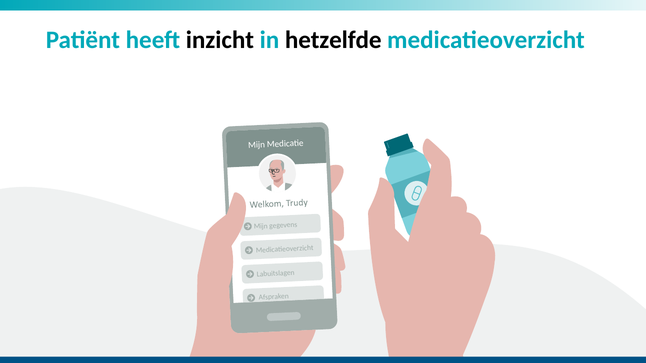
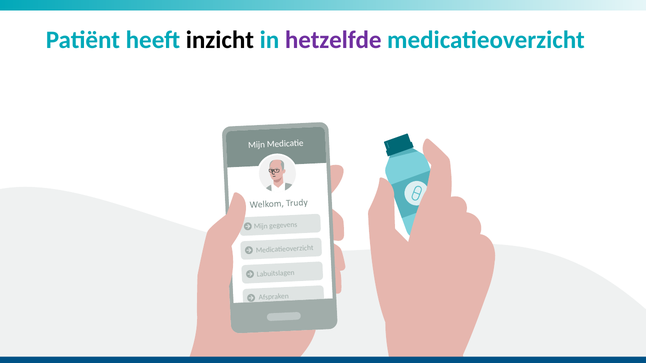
hetzelfde colour: black -> purple (333, 40)
